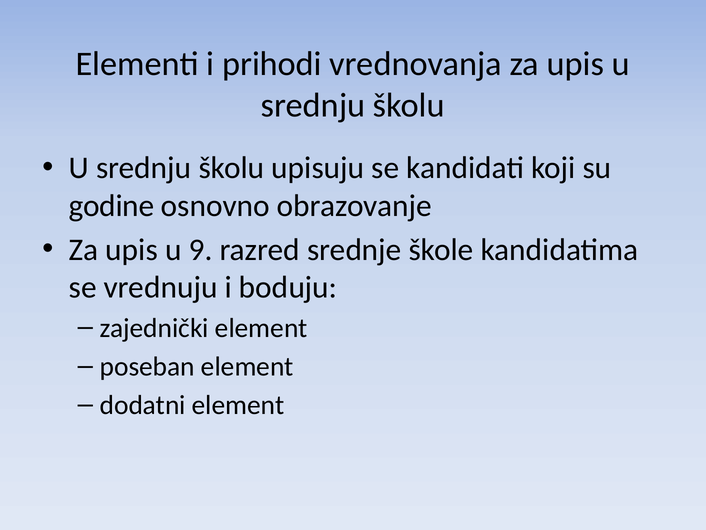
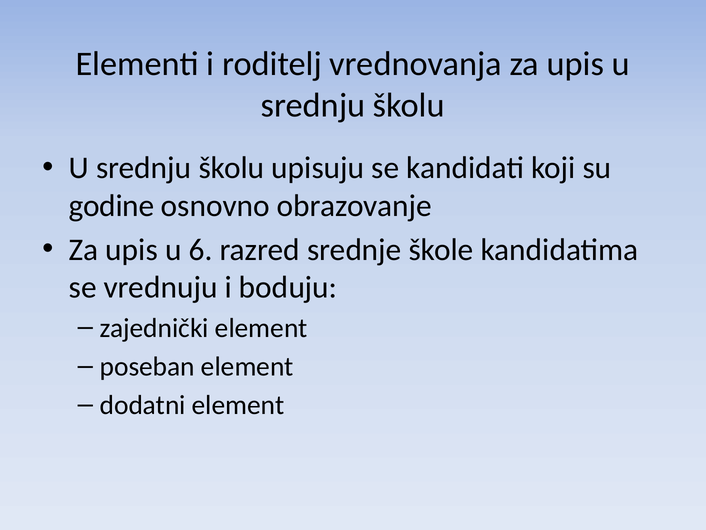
prihodi: prihodi -> roditelj (272, 64)
9: 9 -> 6 (201, 249)
